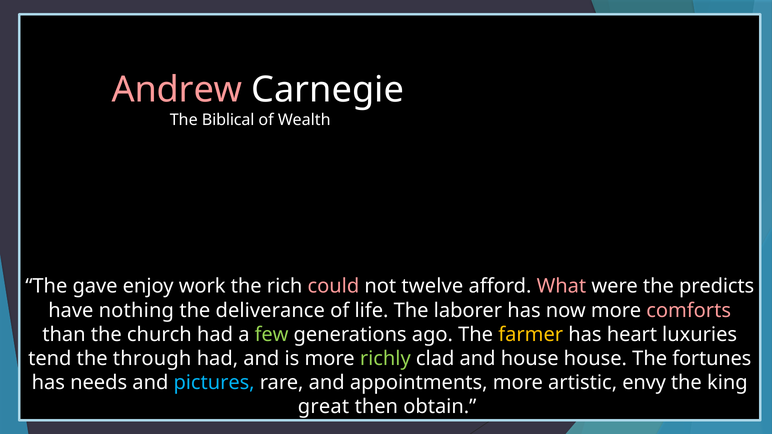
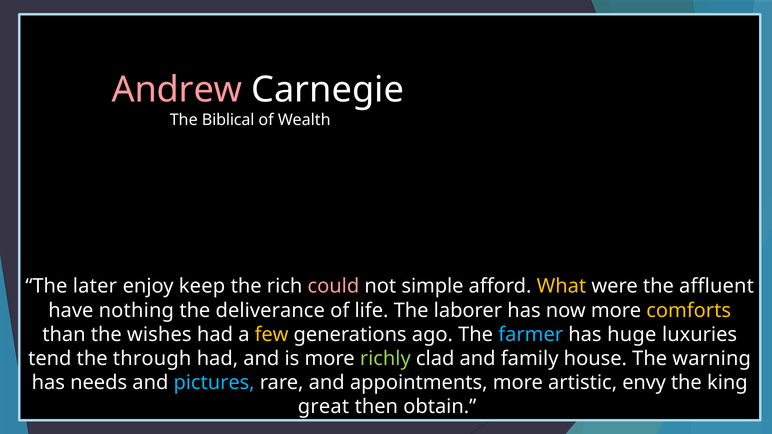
gave: gave -> later (95, 286)
work: work -> keep (202, 286)
twelve: twelve -> simple (432, 286)
What colour: pink -> yellow (561, 286)
predicts: predicts -> affluent (717, 286)
comforts colour: pink -> yellow (689, 311)
church: church -> wishes (159, 335)
few colour: light green -> yellow (272, 335)
farmer colour: yellow -> light blue (531, 335)
heart: heart -> huge (632, 335)
and house: house -> family (530, 359)
fortunes: fortunes -> warning (712, 359)
